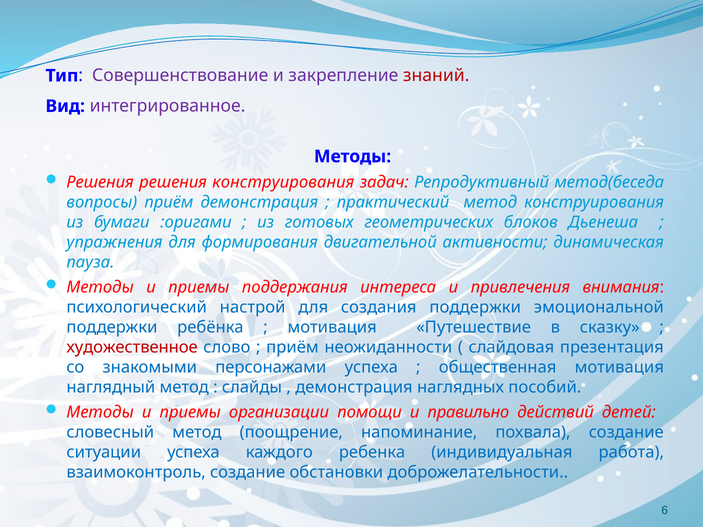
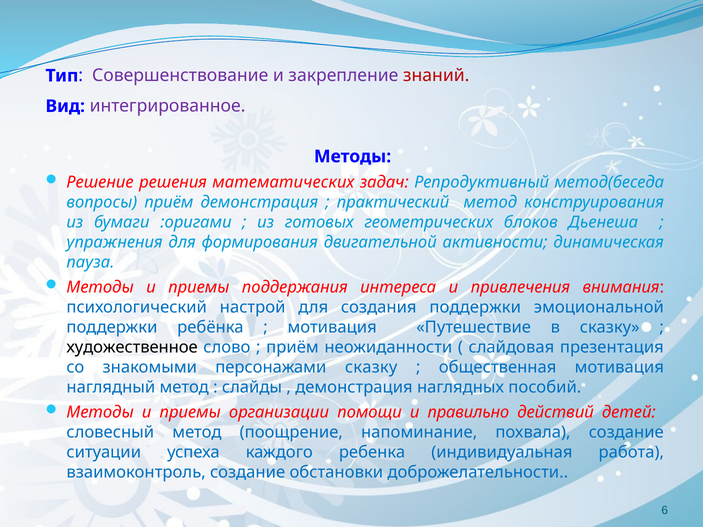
Решения: Решения -> Решение (100, 182)
решения конструирования: конструирования -> математических (283, 182)
художественное colour: red -> black (132, 347)
персонажами успеха: успеха -> сказку (371, 367)
